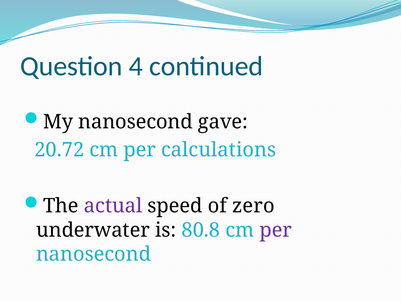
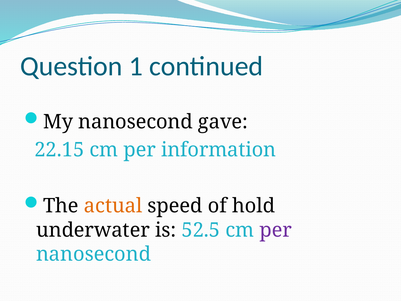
4: 4 -> 1 (136, 66)
20.72: 20.72 -> 22.15 (59, 150)
calculations: calculations -> information (219, 150)
actual colour: purple -> orange (113, 206)
zero: zero -> hold (254, 206)
80.8: 80.8 -> 52.5 (201, 230)
